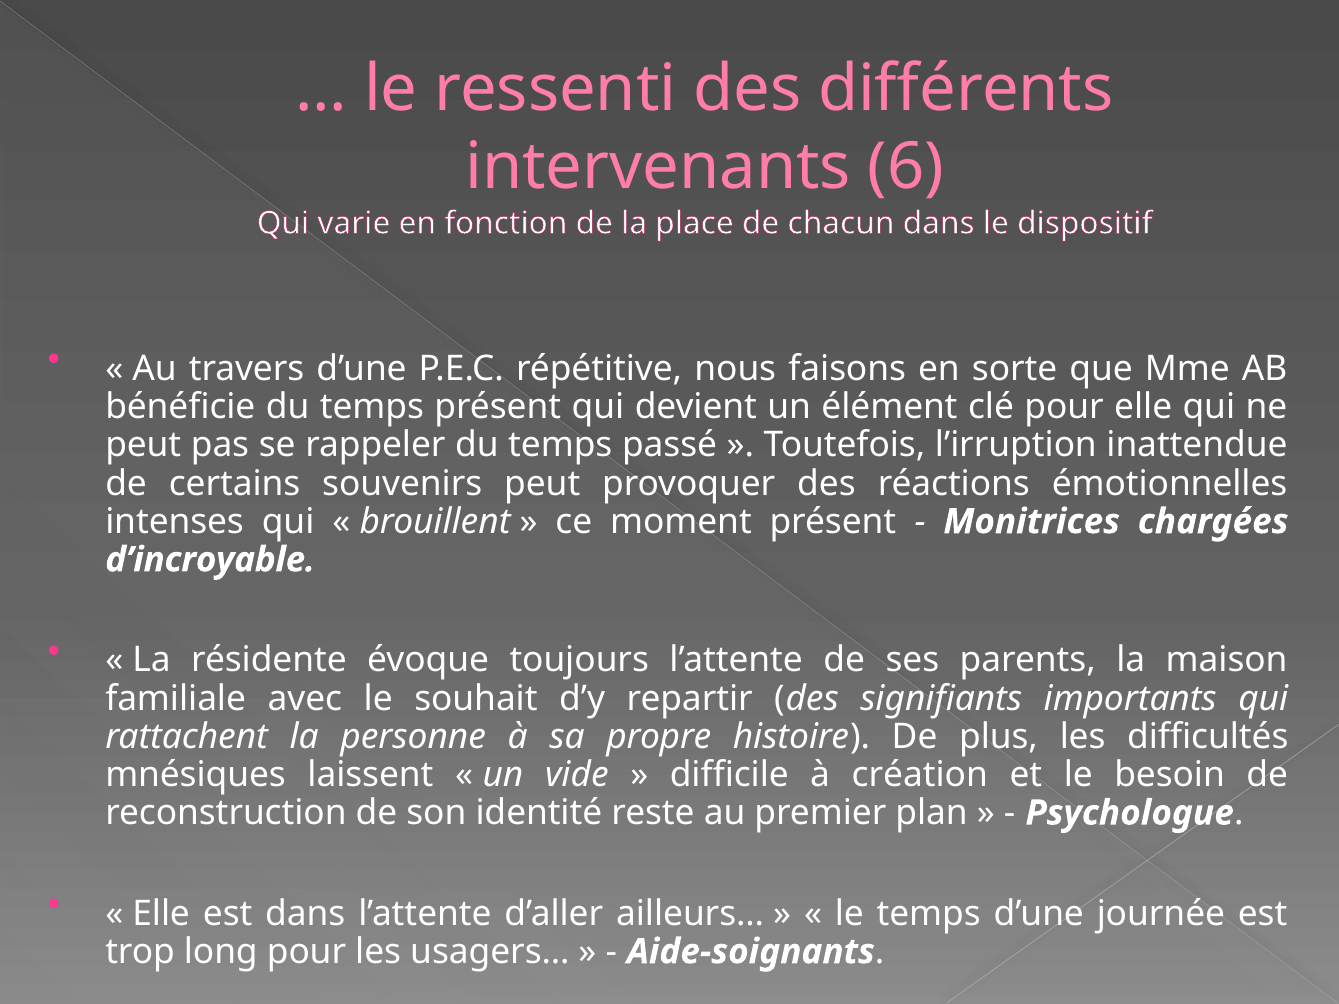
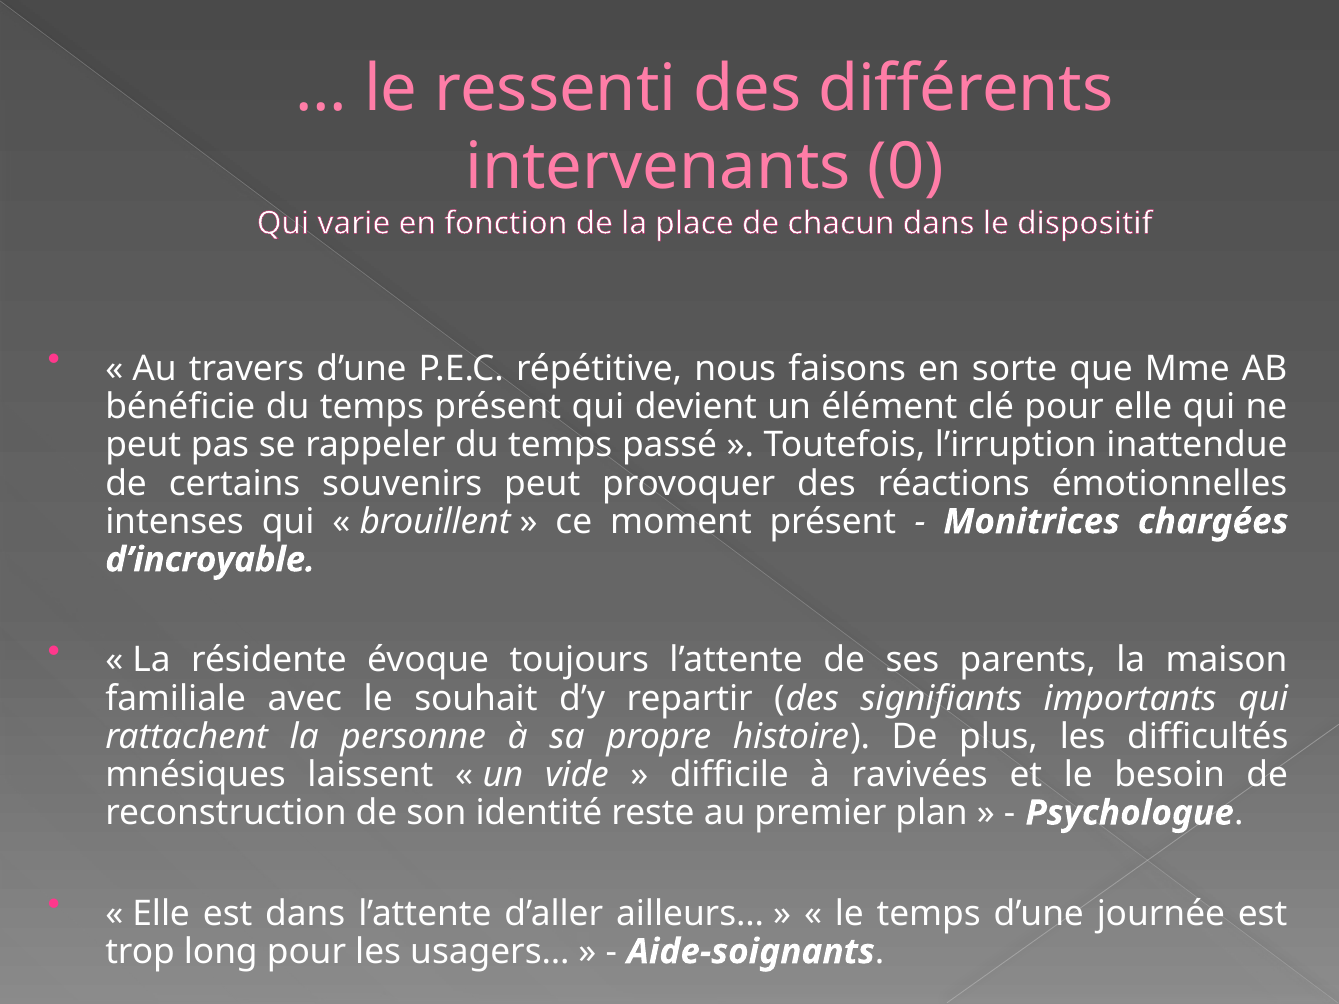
6: 6 -> 0 (906, 167)
création: création -> ravivées (920, 775)
